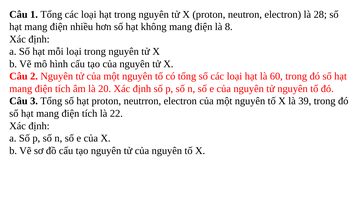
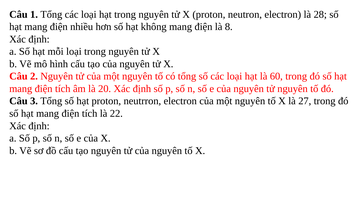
39: 39 -> 27 (305, 101)
